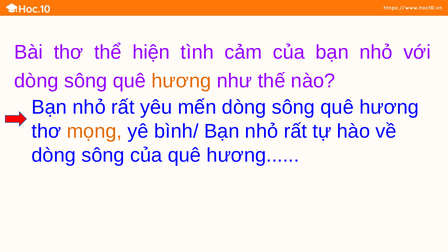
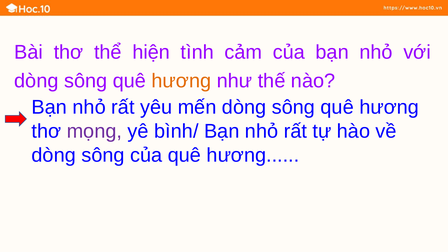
mọng colour: orange -> purple (94, 131)
